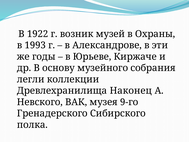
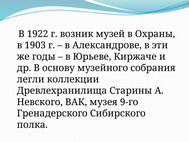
1993: 1993 -> 1903 (35, 45)
Наконец: Наконец -> Старины (131, 91)
